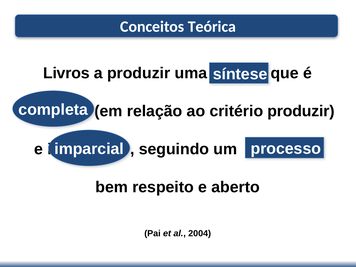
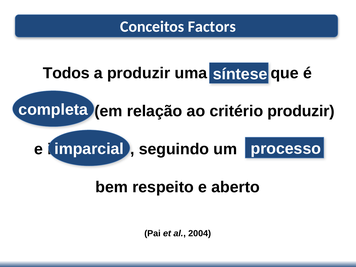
Teórica: Teórica -> Factors (212, 27)
Livros: Livros -> Todos (66, 73)
